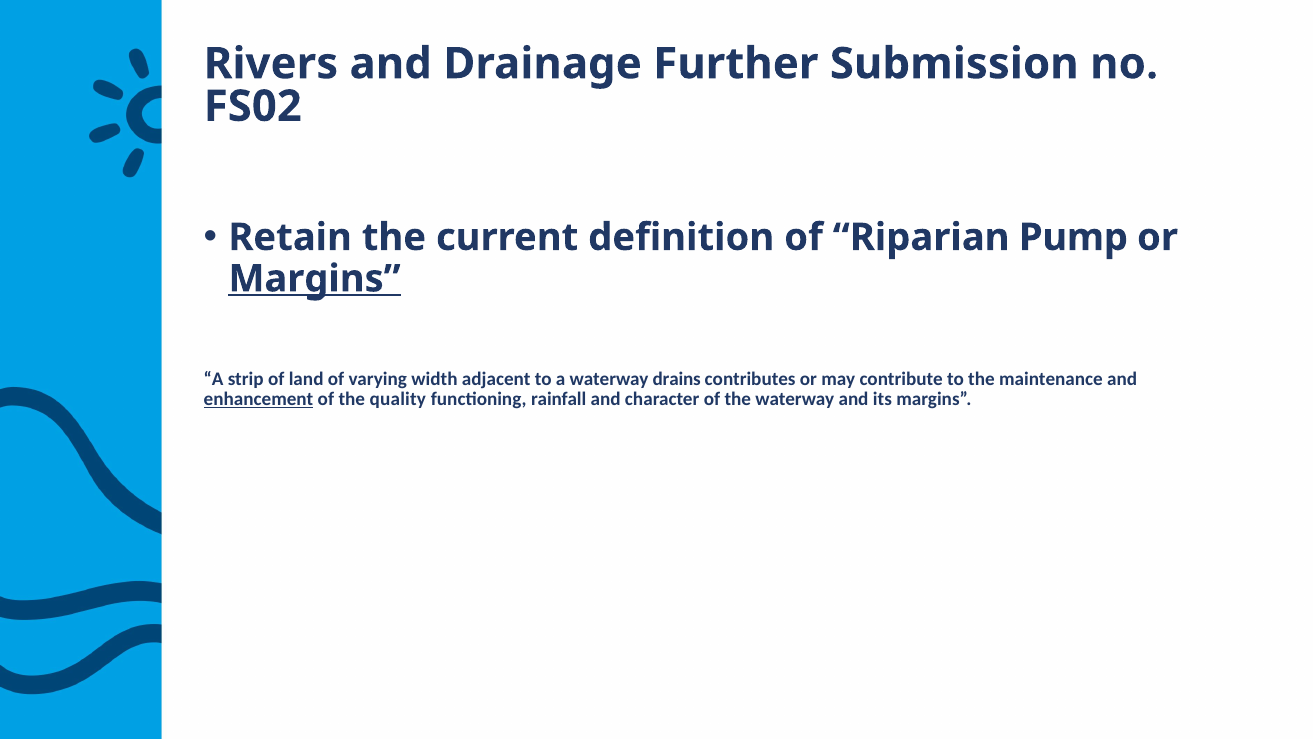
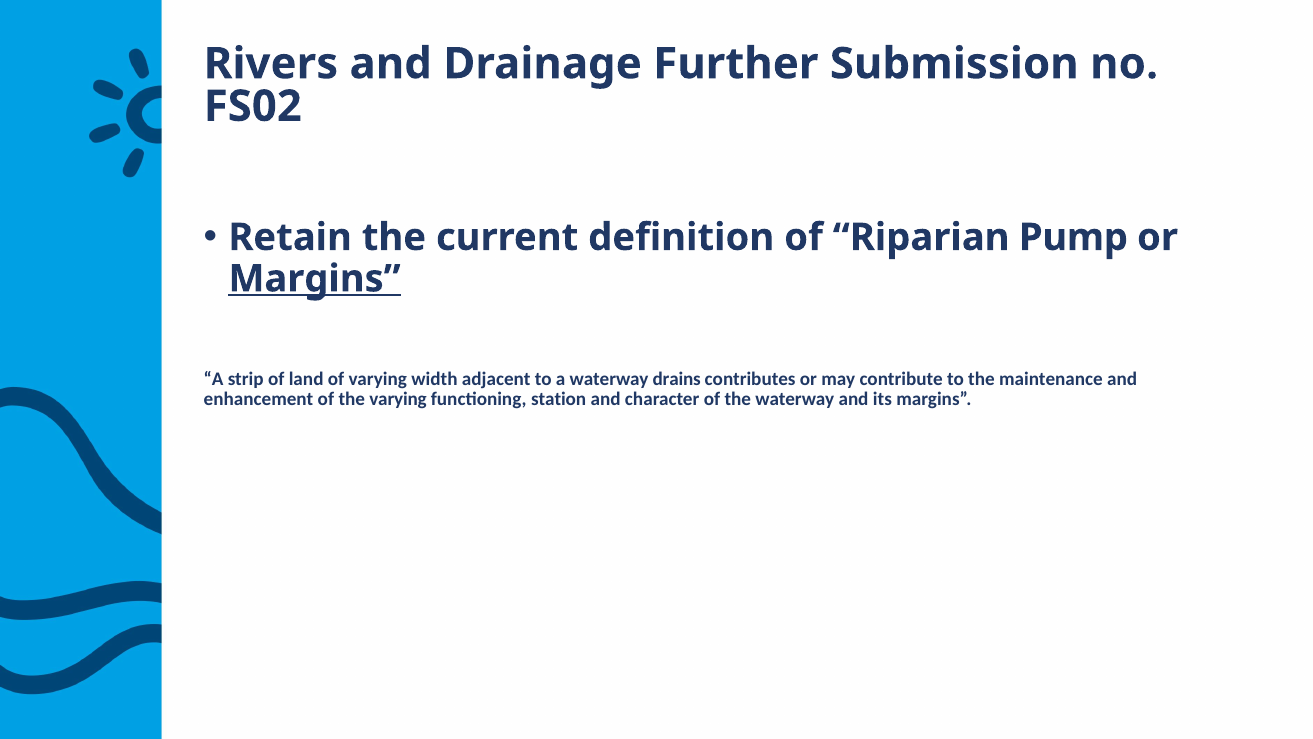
enhancement underline: present -> none (259, 399)
the quality: quality -> varying (398, 399)
rainfall: rainfall -> station (559, 399)
